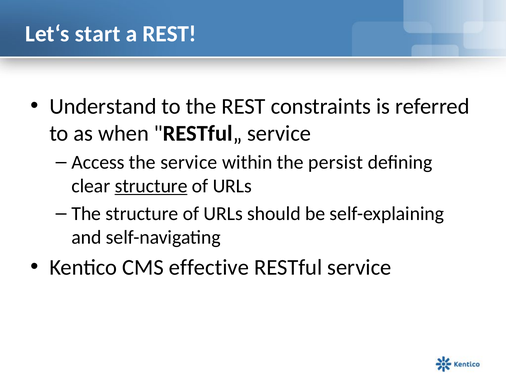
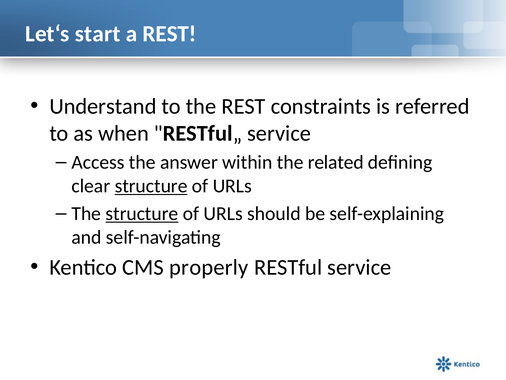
the service: service -> answer (189, 162)
persist: persist -> related (336, 162)
structure underline: none -> present (142, 213)
effective: effective -> properly (209, 267)
